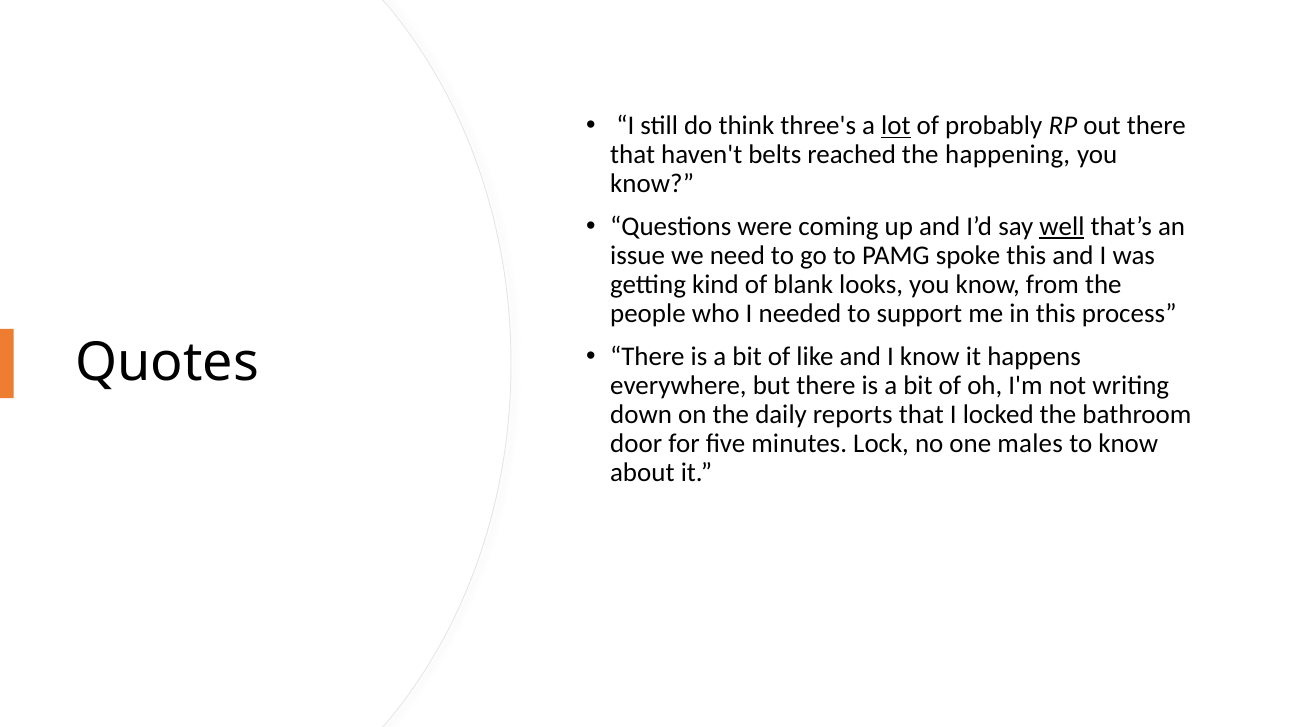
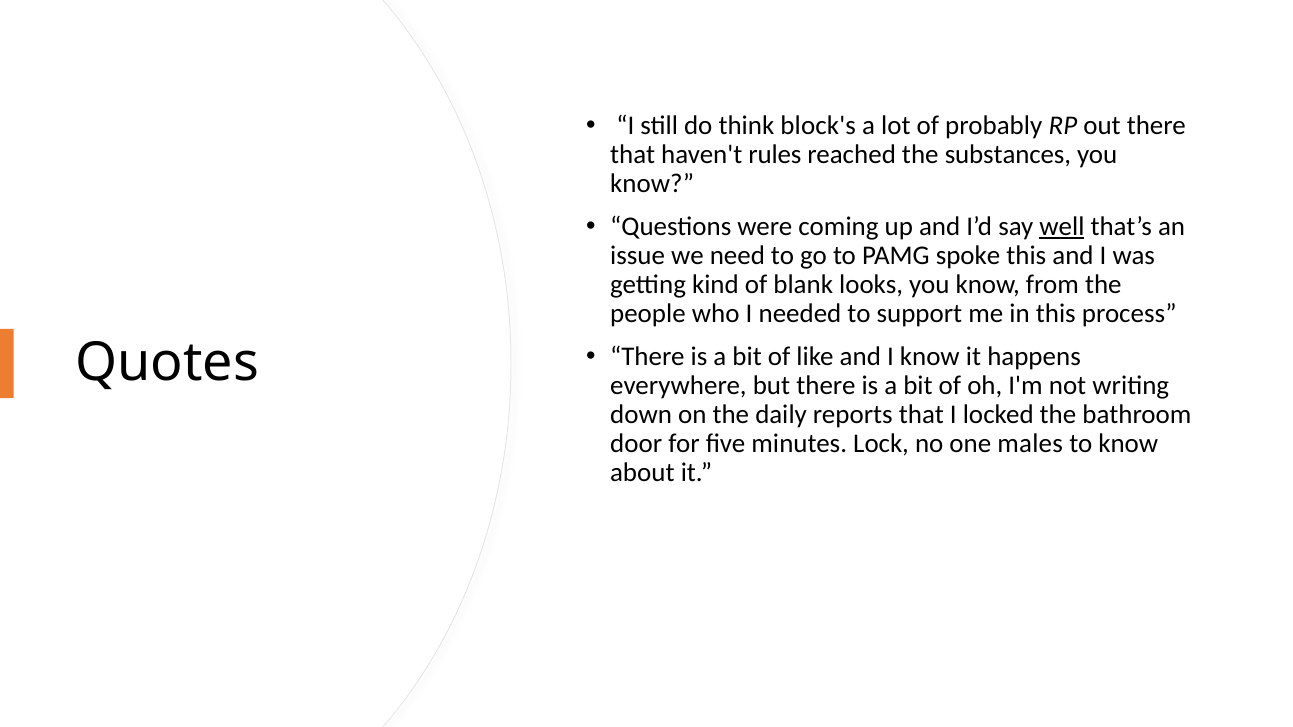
three's: three's -> block's (818, 126)
lot underline: present -> none (896, 126)
belts: belts -> rules (775, 155)
happening: happening -> substances (1008, 155)
